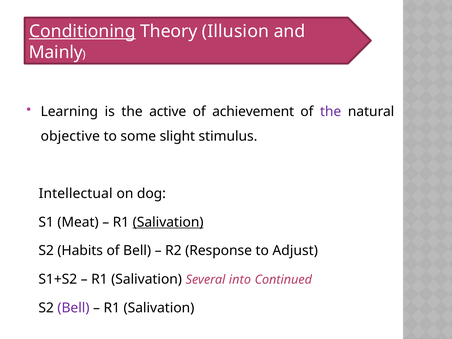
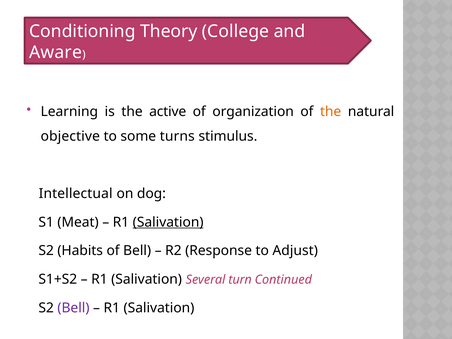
Conditioning underline: present -> none (82, 31)
Illusion: Illusion -> College (236, 31)
Mainly: Mainly -> Aware (56, 52)
achievement: achievement -> organization (253, 111)
the colour: purple -> orange (331, 111)
slight: slight -> turns (177, 136)
into: into -> turn (240, 280)
